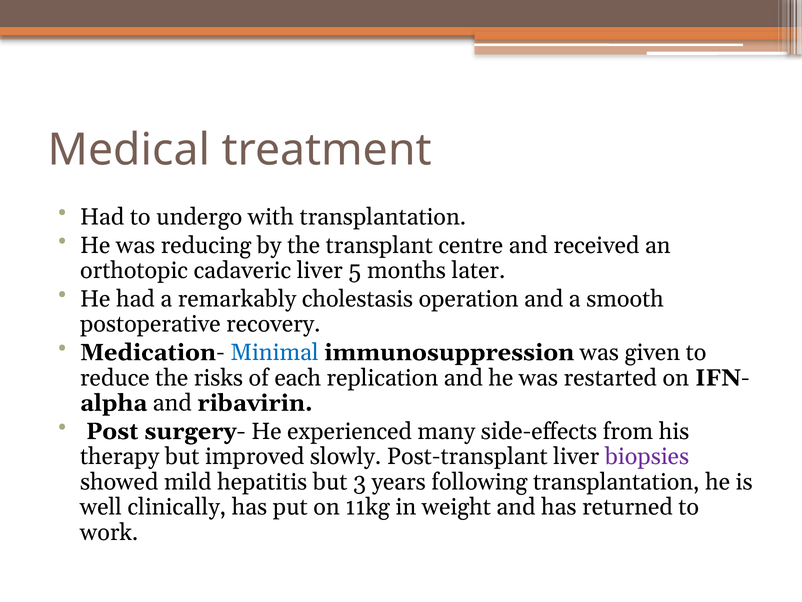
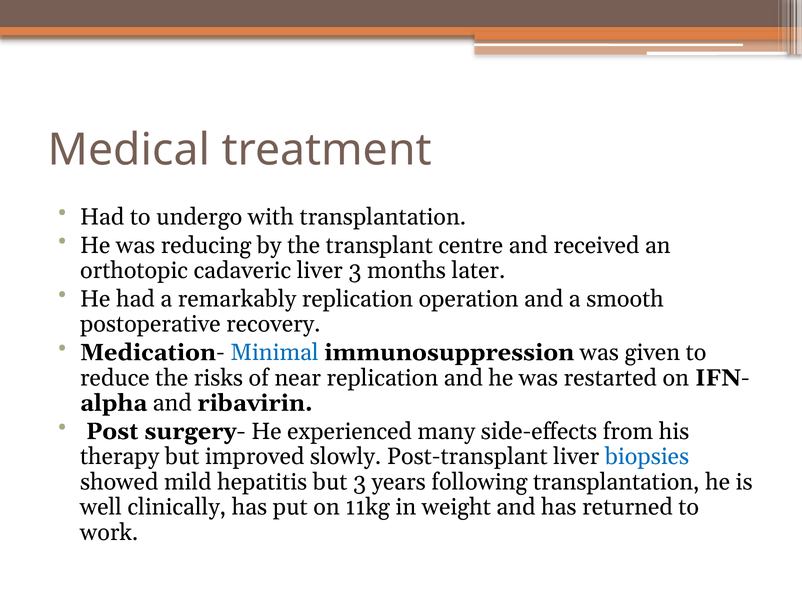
liver 5: 5 -> 3 (355, 270)
remarkably cholestasis: cholestasis -> replication (357, 299)
each: each -> near (298, 377)
biopsies colour: purple -> blue (647, 456)
